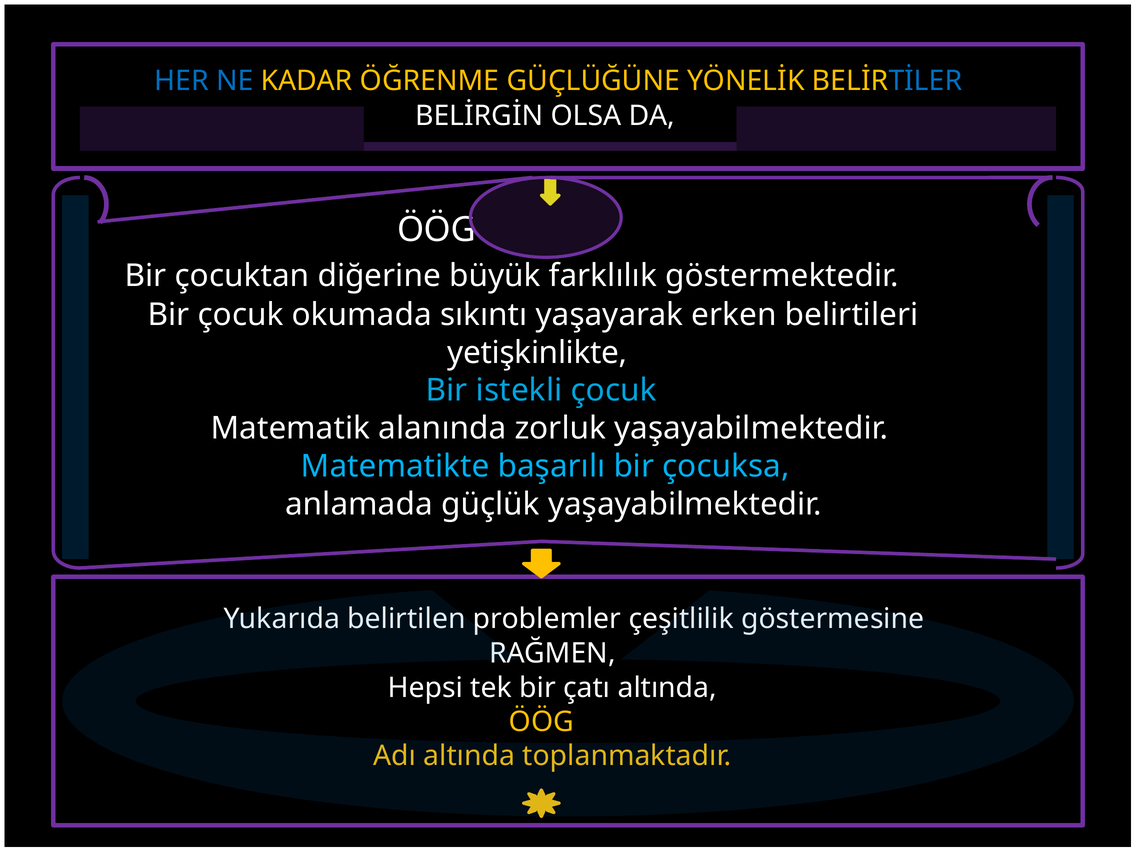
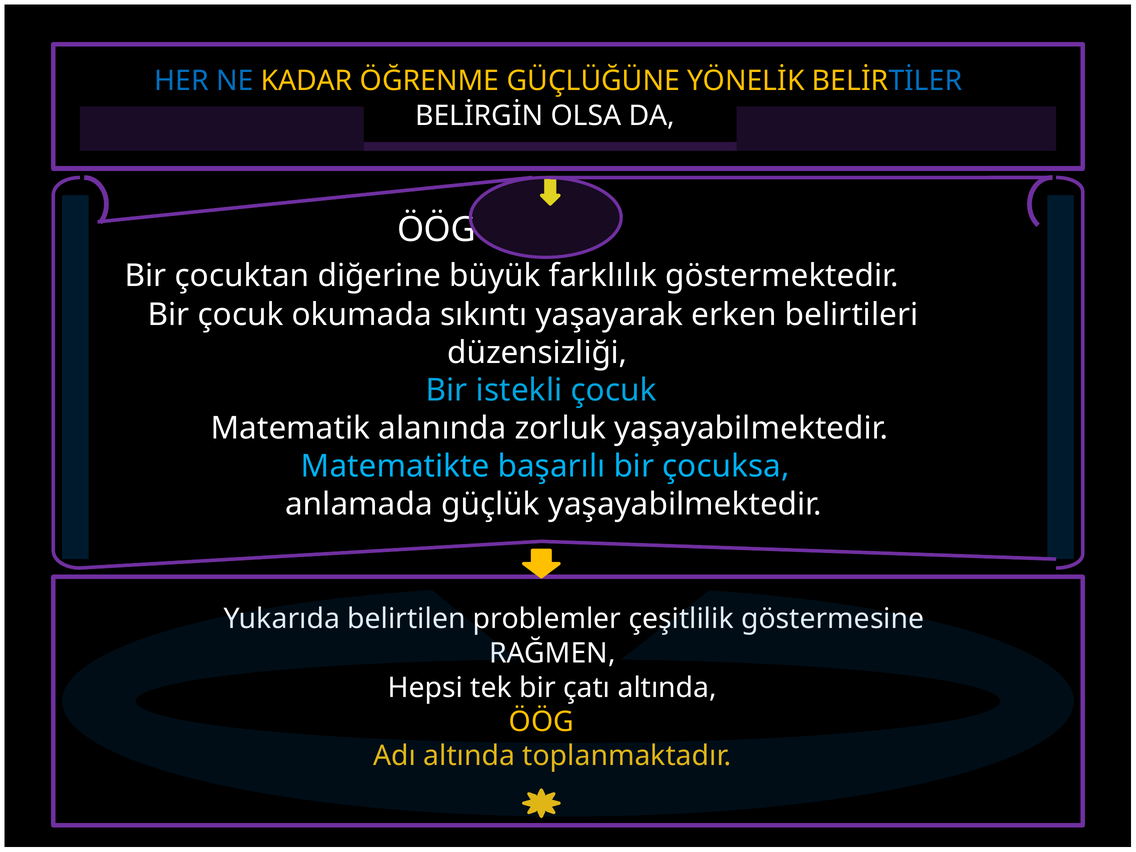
yetişkinlikte: yetişkinlikte -> düzensizliği (537, 353)
